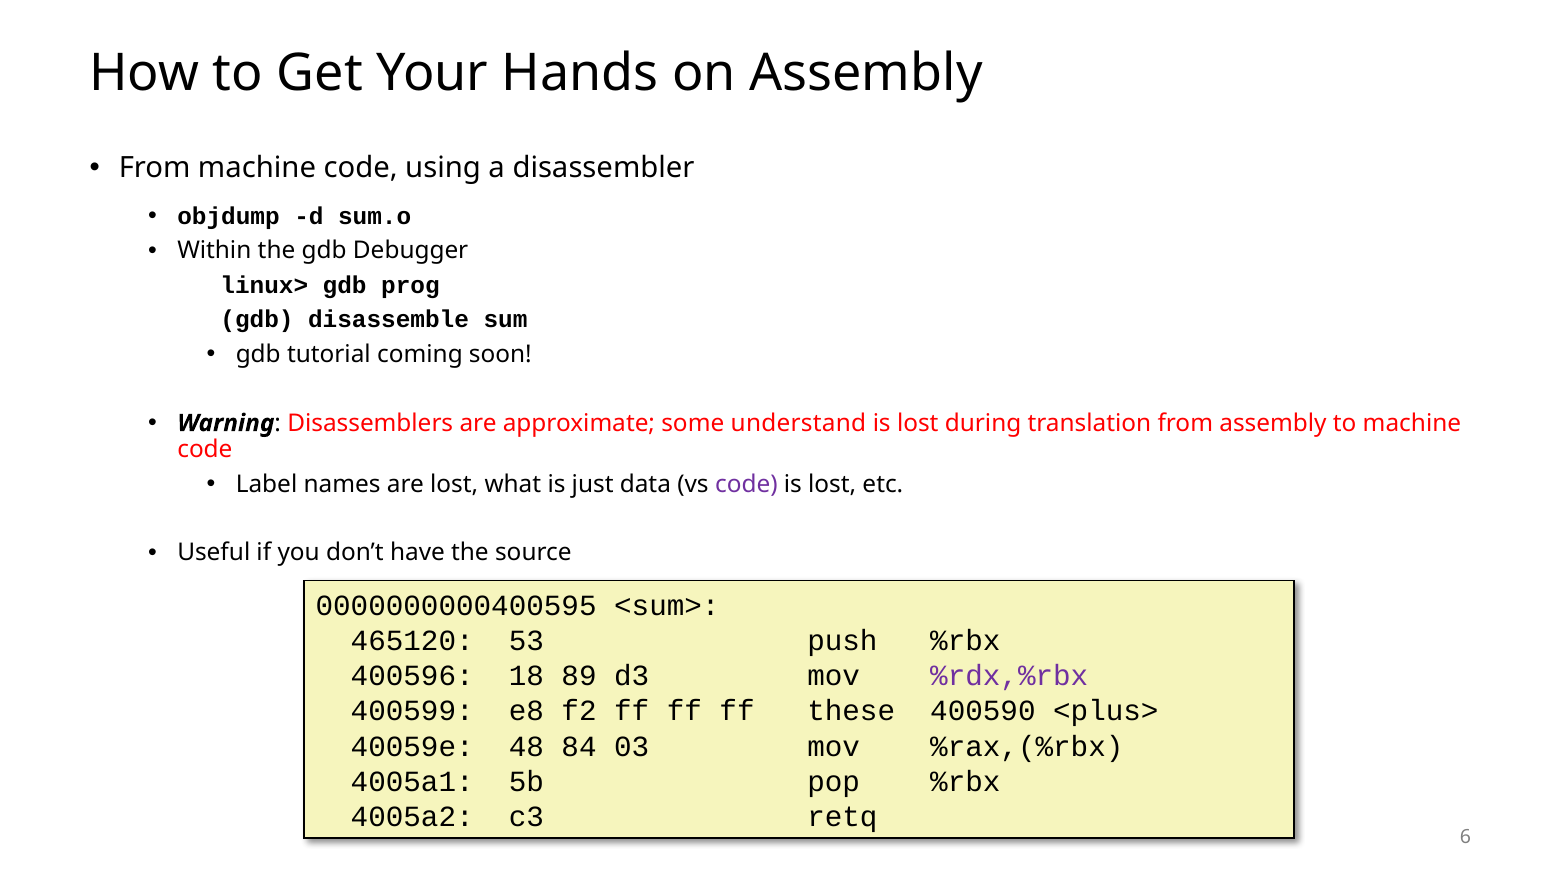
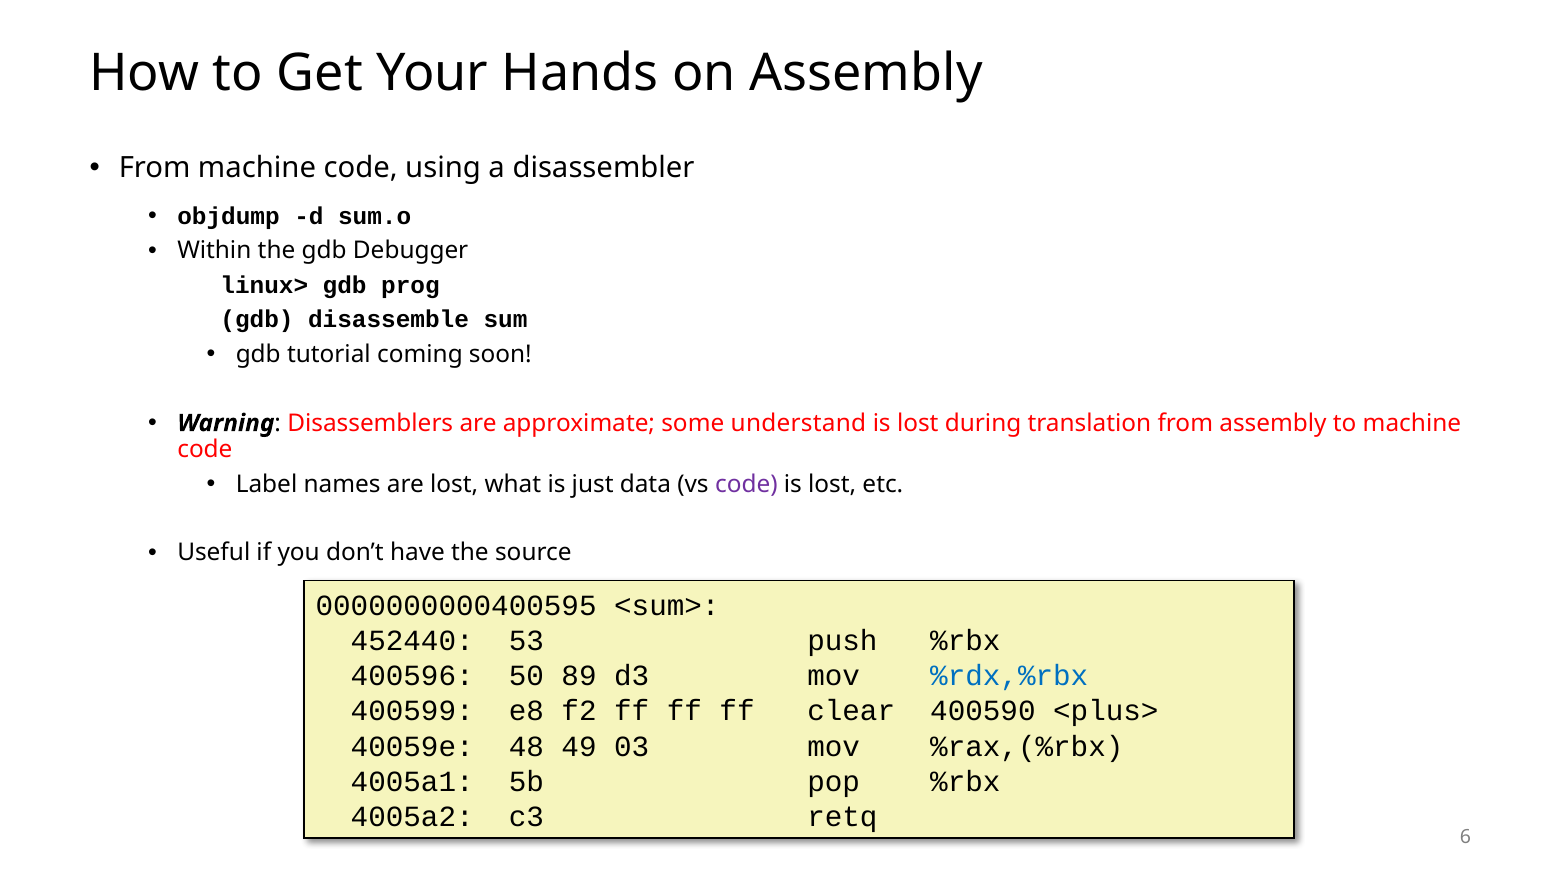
465120: 465120 -> 452440 (412, 641)
18: 18 -> 50 (526, 676)
%rdx,%rbx colour: purple -> blue (1009, 676)
these: these -> clear (851, 711)
84: 84 -> 49 (579, 746)
